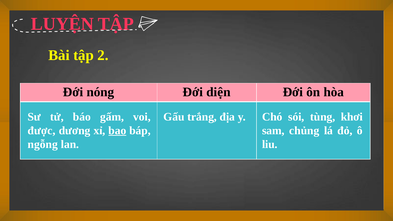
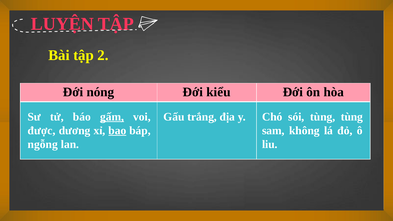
diện: diện -> kiểu (218, 92)
gấm underline: none -> present (112, 117)
tùng khơi: khơi -> tùng (352, 117)
chủng: chủng -> không (304, 131)
